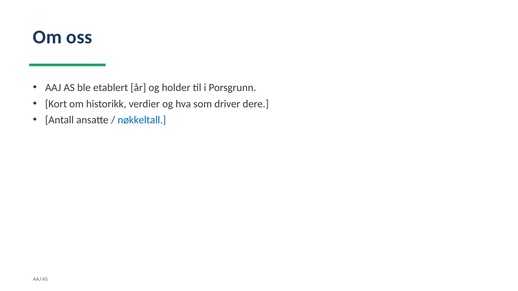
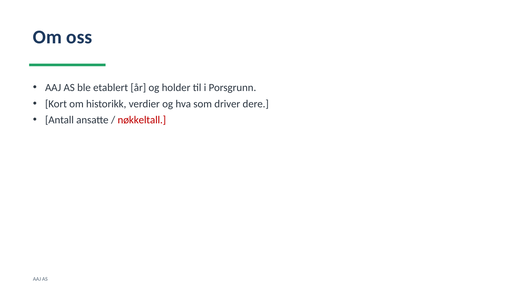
nøkkeltall colour: blue -> red (142, 120)
